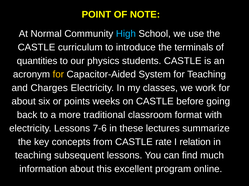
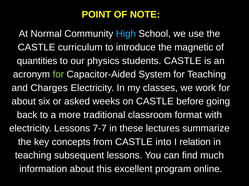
terminals: terminals -> magnetic (194, 47)
for colour: yellow -> light green (58, 75)
points: points -> asked (77, 102)
7-6: 7-6 -> 7-7 (100, 129)
rate: rate -> into (163, 142)
